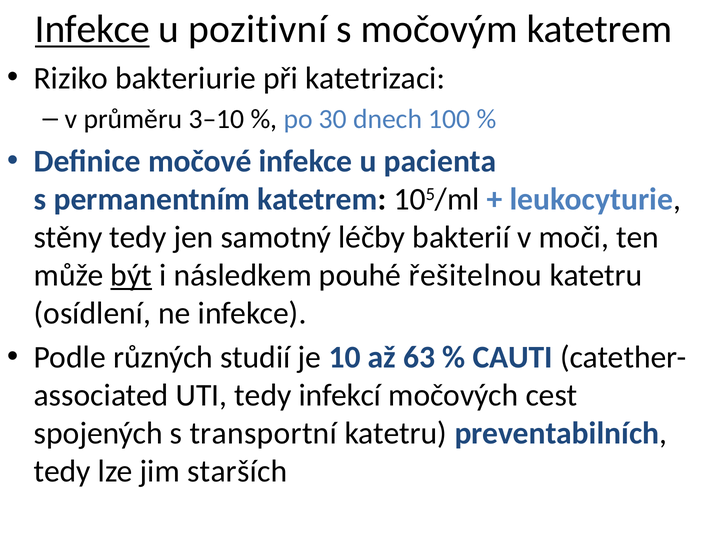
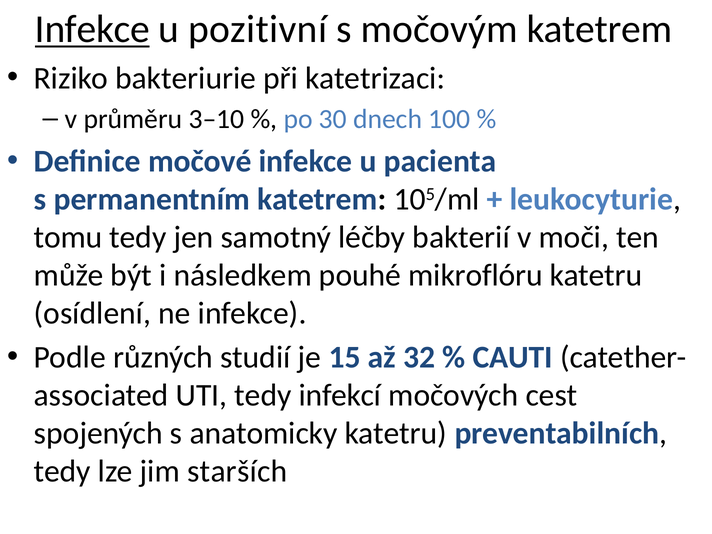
stěny: stěny -> tomu (68, 237)
být underline: present -> none (131, 275)
řešitelnou: řešitelnou -> mikroflóru (476, 275)
10: 10 -> 15 (345, 358)
63: 63 -> 32 (419, 358)
transportní: transportní -> anatomicky (263, 433)
